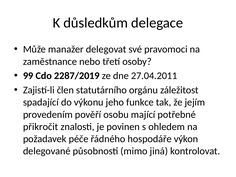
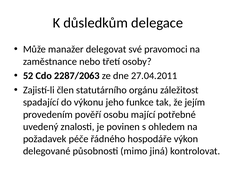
99: 99 -> 52 (28, 76)
2287/2019: 2287/2019 -> 2287/2063 (77, 76)
přikročit: přikročit -> uvedený (41, 127)
